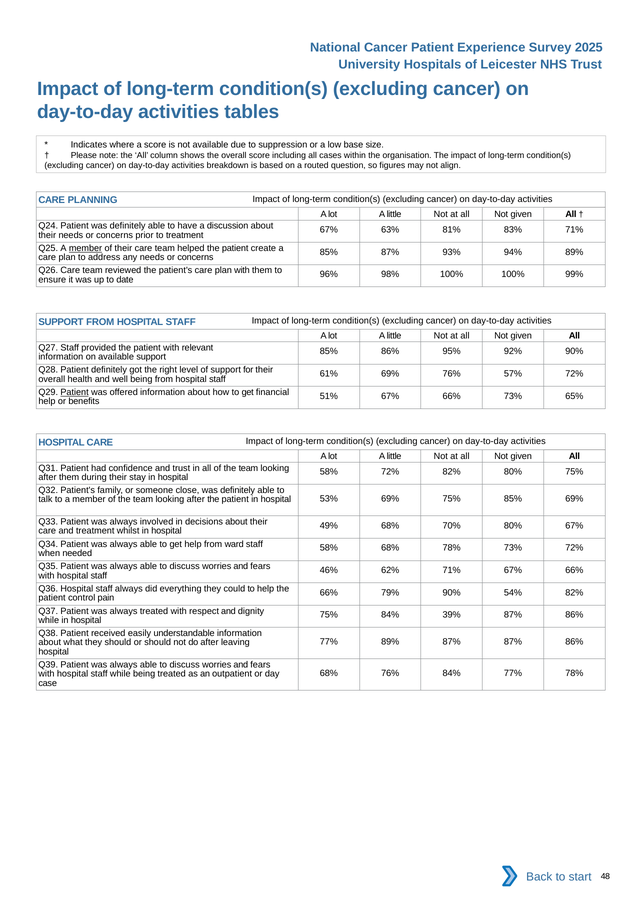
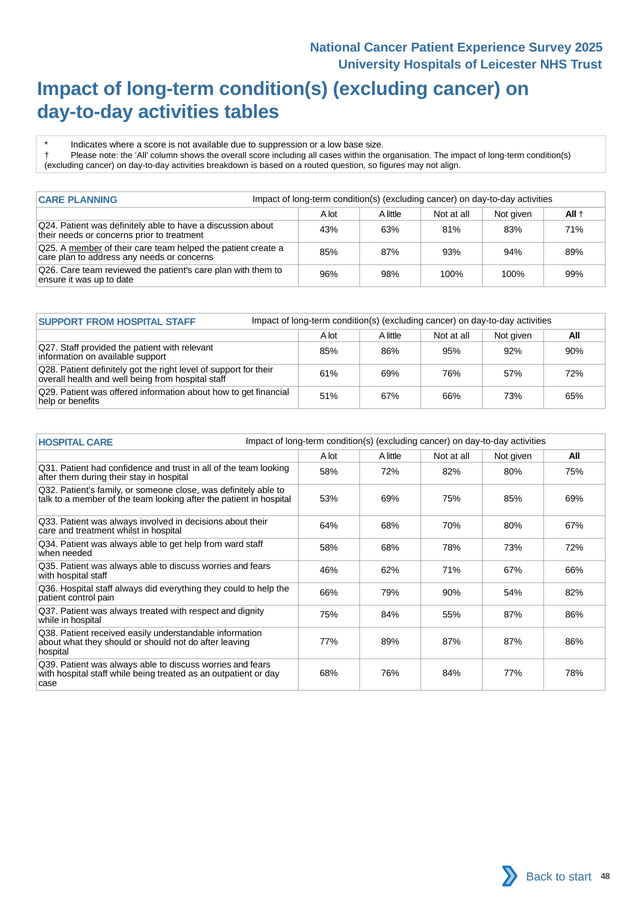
67%: 67% -> 43% (329, 230)
Patient underline: present -> none (75, 392)
49%: 49% -> 64% (329, 525)
39%: 39% -> 55% (452, 615)
